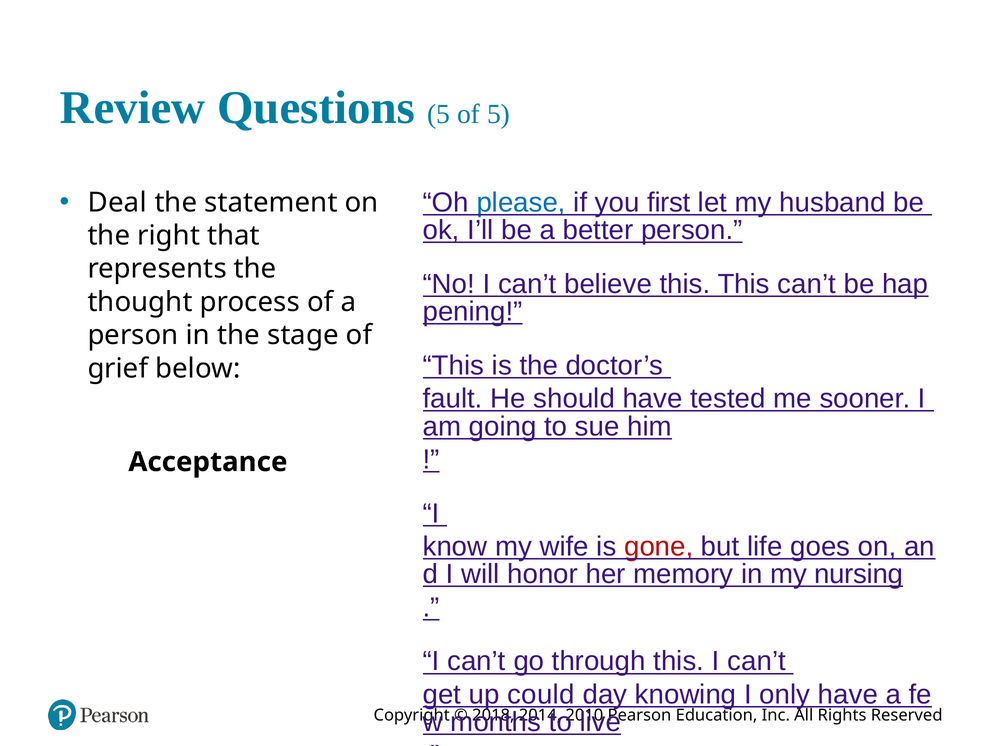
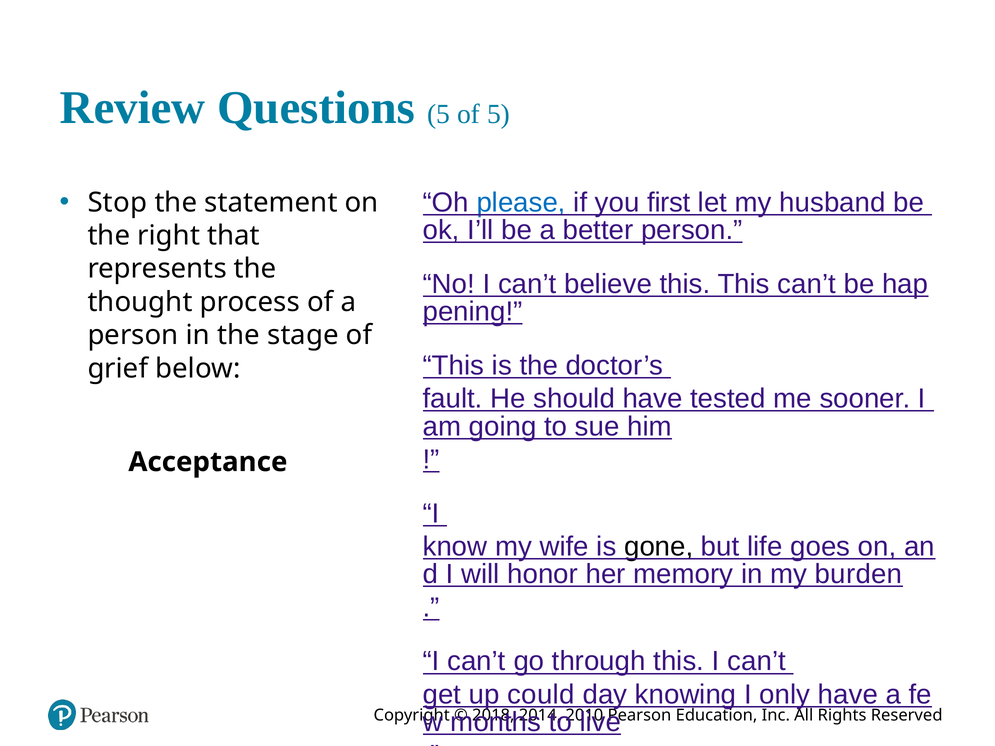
Deal: Deal -> Stop (117, 203)
gone colour: red -> black (659, 547)
nursing: nursing -> burden (858, 574)
